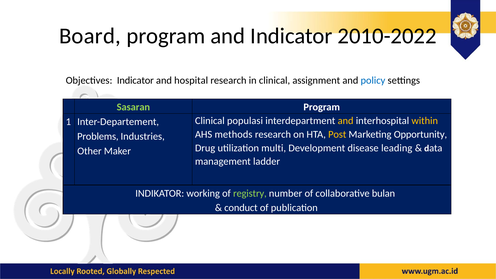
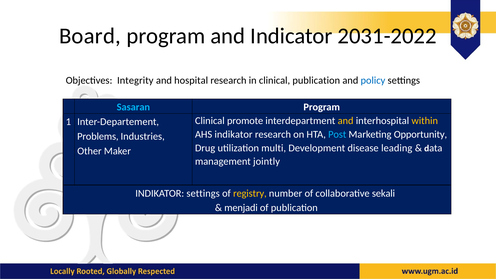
2010-2022: 2010-2022 -> 2031-2022 (387, 36)
Objectives Indicator: Indicator -> Integrity (135, 80)
clinical assignment: assignment -> publication (316, 80)
Sasaran colour: light green -> light blue (133, 107)
populasi: populasi -> promote (245, 121)
AHS methods: methods -> indikator (234, 134)
Post colour: yellow -> light blue (337, 134)
ladder: ladder -> jointly (267, 161)
INDIKATOR working: working -> settings (203, 193)
registry colour: light green -> yellow (250, 193)
bulan: bulan -> sekali (383, 193)
conduct: conduct -> menjadi (241, 208)
